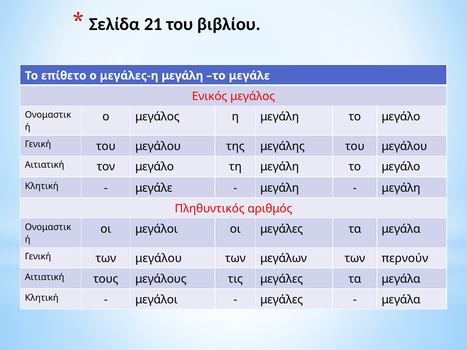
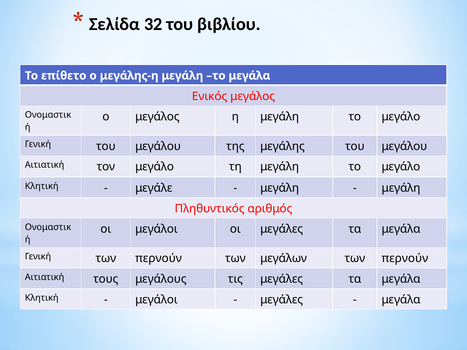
21: 21 -> 32 (153, 24)
μεγάλες-η: μεγάλες-η -> μεγάλης-η (129, 76)
το μεγάλε: μεγάλε -> μεγάλα (249, 76)
Γενική των μεγάλου: μεγάλου -> περνούν (159, 259)
